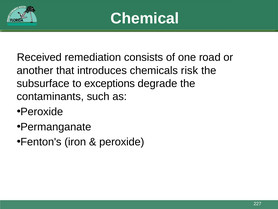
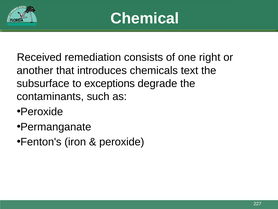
road: road -> right (210, 57)
risk: risk -> text (190, 70)
